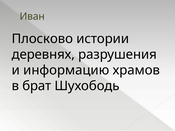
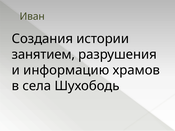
Плосково: Плосково -> Создания (42, 39)
деревнях: деревнях -> занятием (43, 55)
брат: брат -> села (37, 86)
